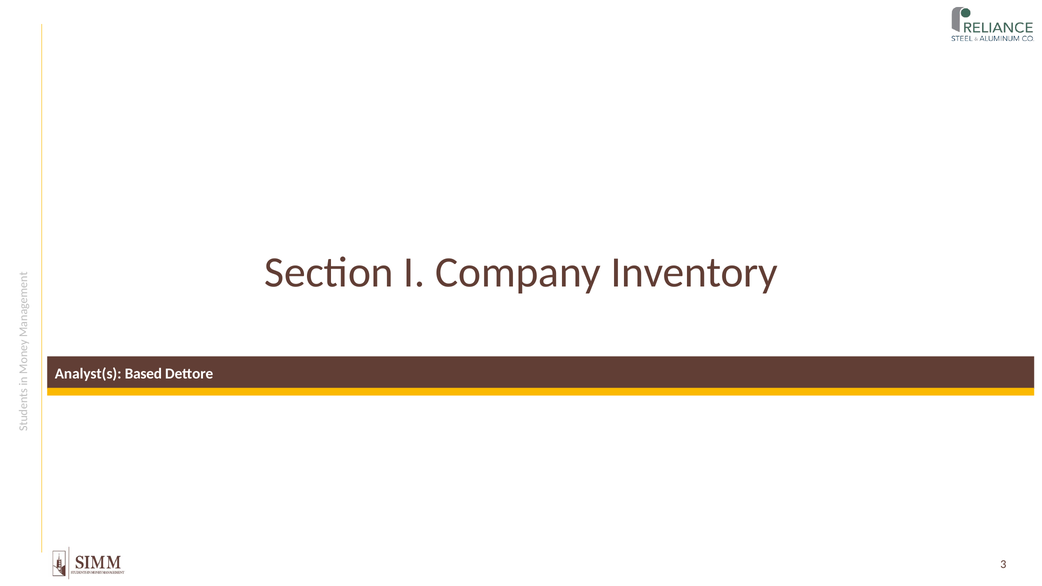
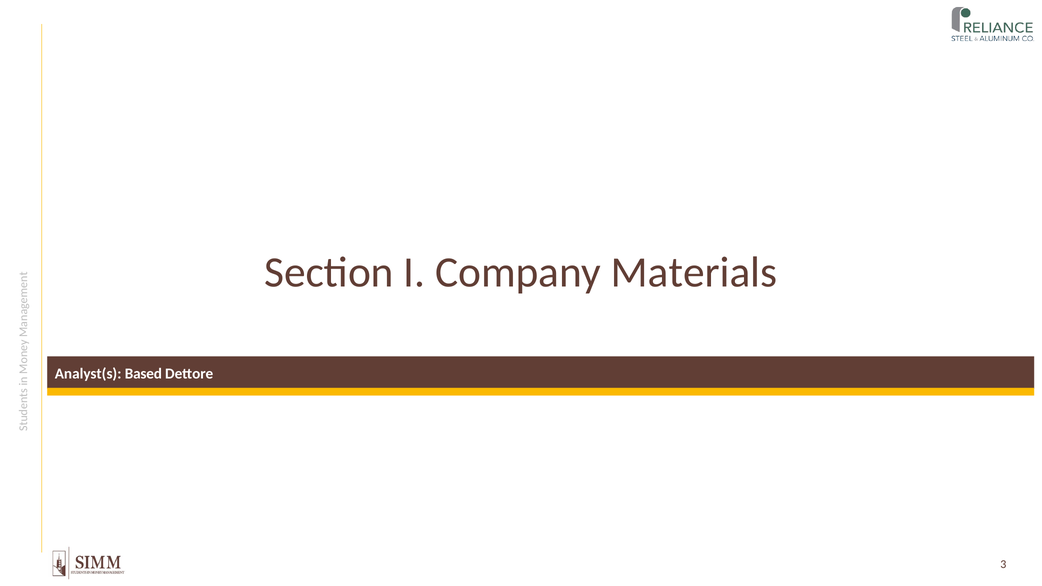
Inventory: Inventory -> Materials (694, 272)
